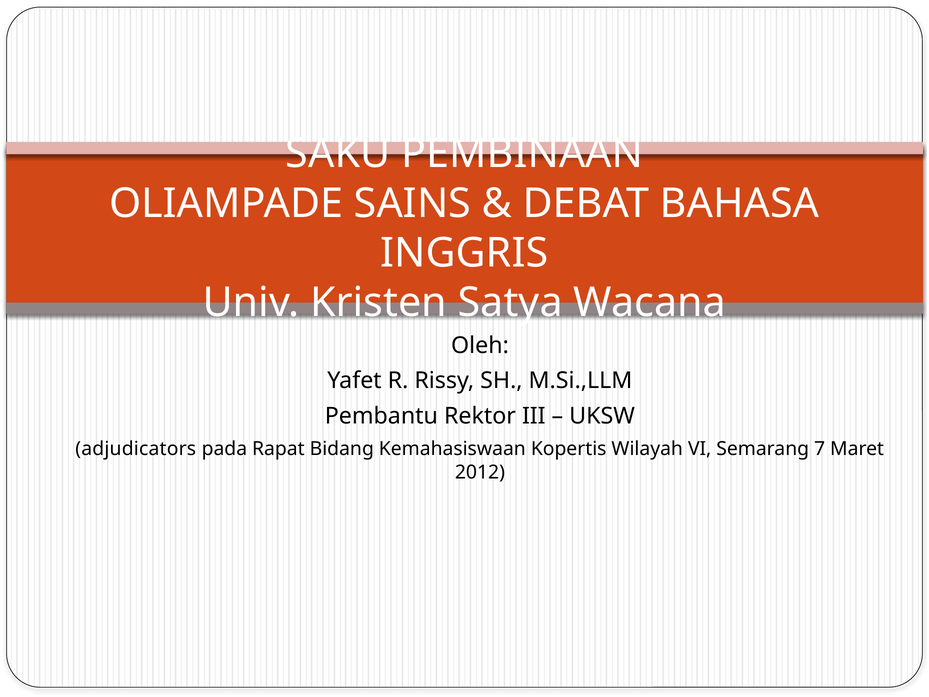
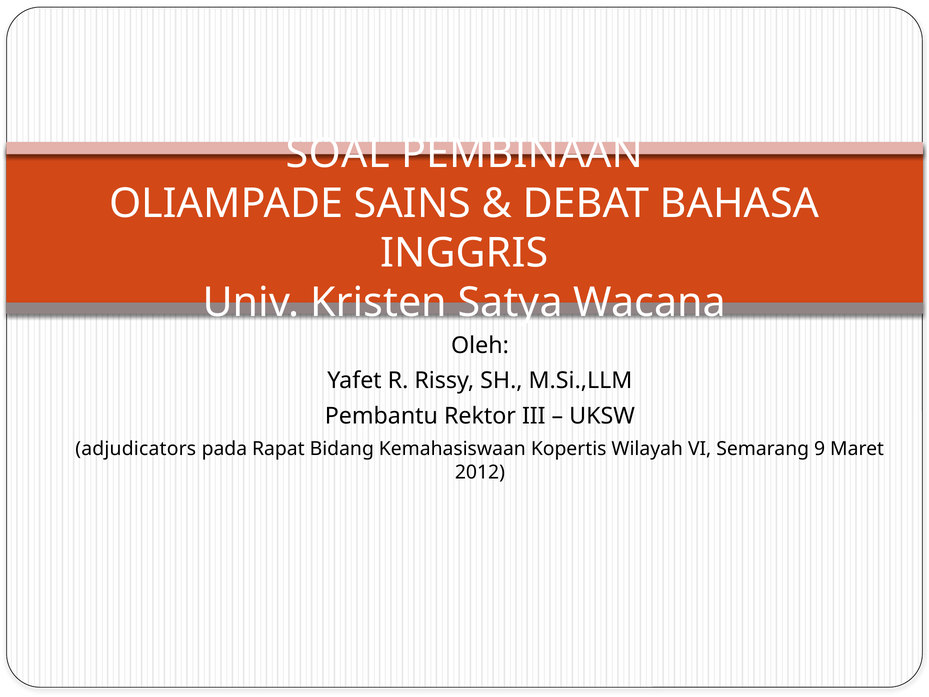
SAKU: SAKU -> SOAL (338, 154)
7: 7 -> 9 (820, 449)
